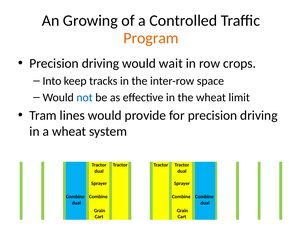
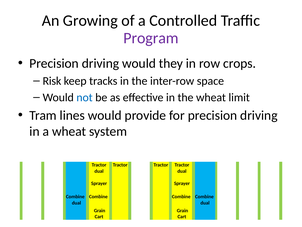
Program colour: orange -> purple (151, 38)
wait: wait -> they (171, 63)
Into: Into -> Risk (52, 81)
